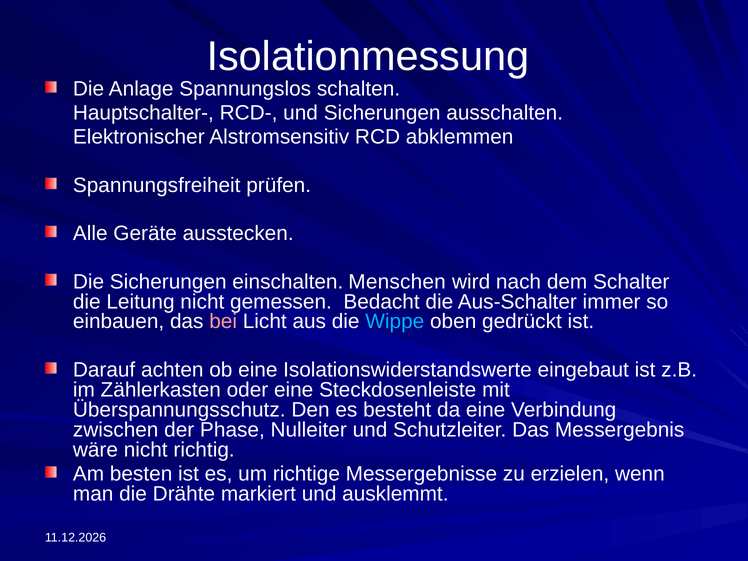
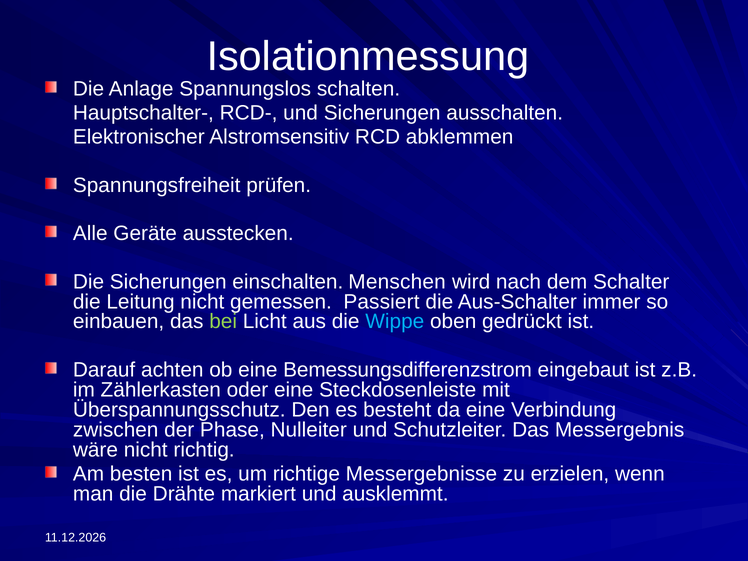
Bedacht: Bedacht -> Passiert (381, 302)
bei colour: pink -> light green (223, 322)
Isolationswiderstandswerte: Isolationswiderstandswerte -> Bemessungsdifferenzstrom (408, 370)
